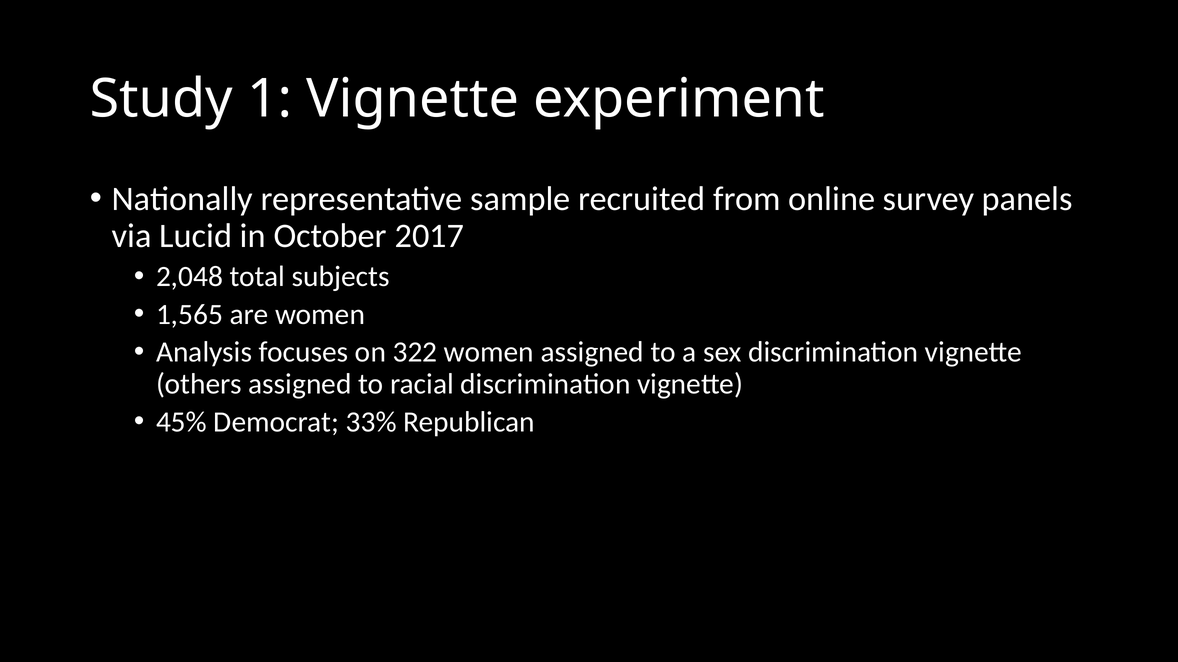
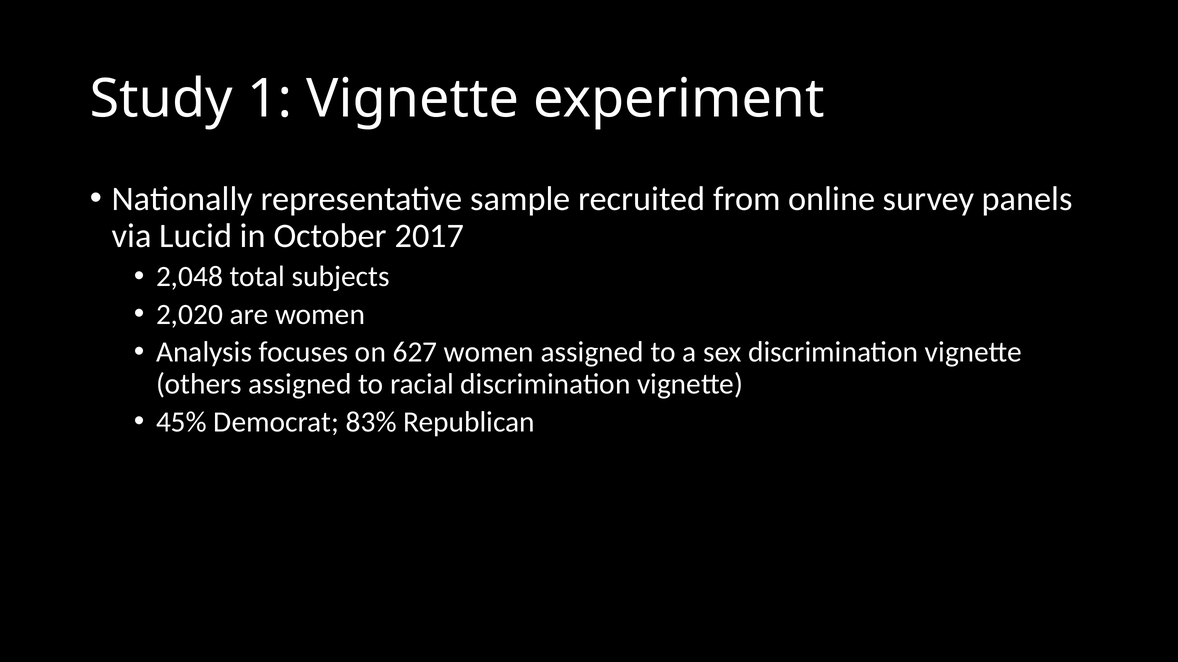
1,565: 1,565 -> 2,020 (190, 315)
322: 322 -> 627 (415, 353)
33%: 33% -> 83% (371, 422)
